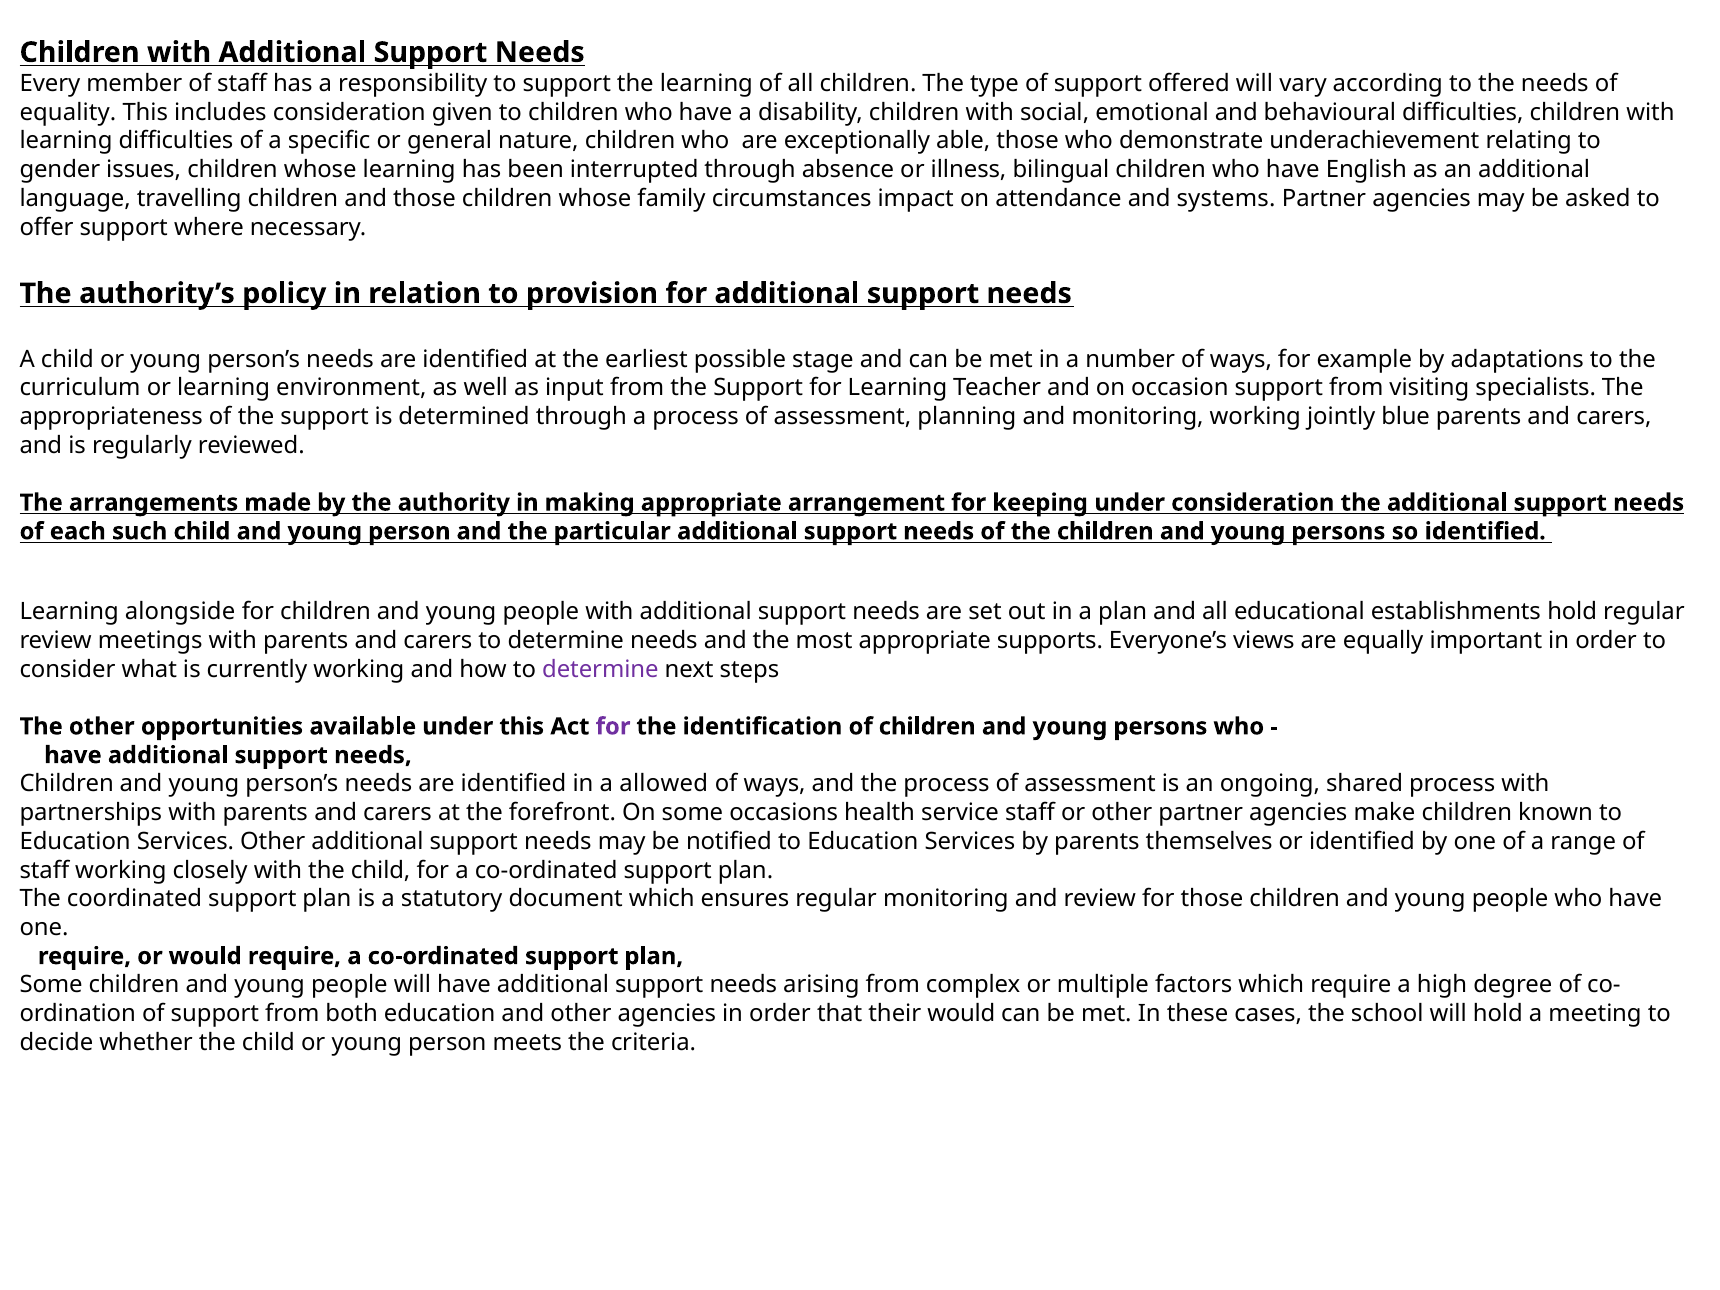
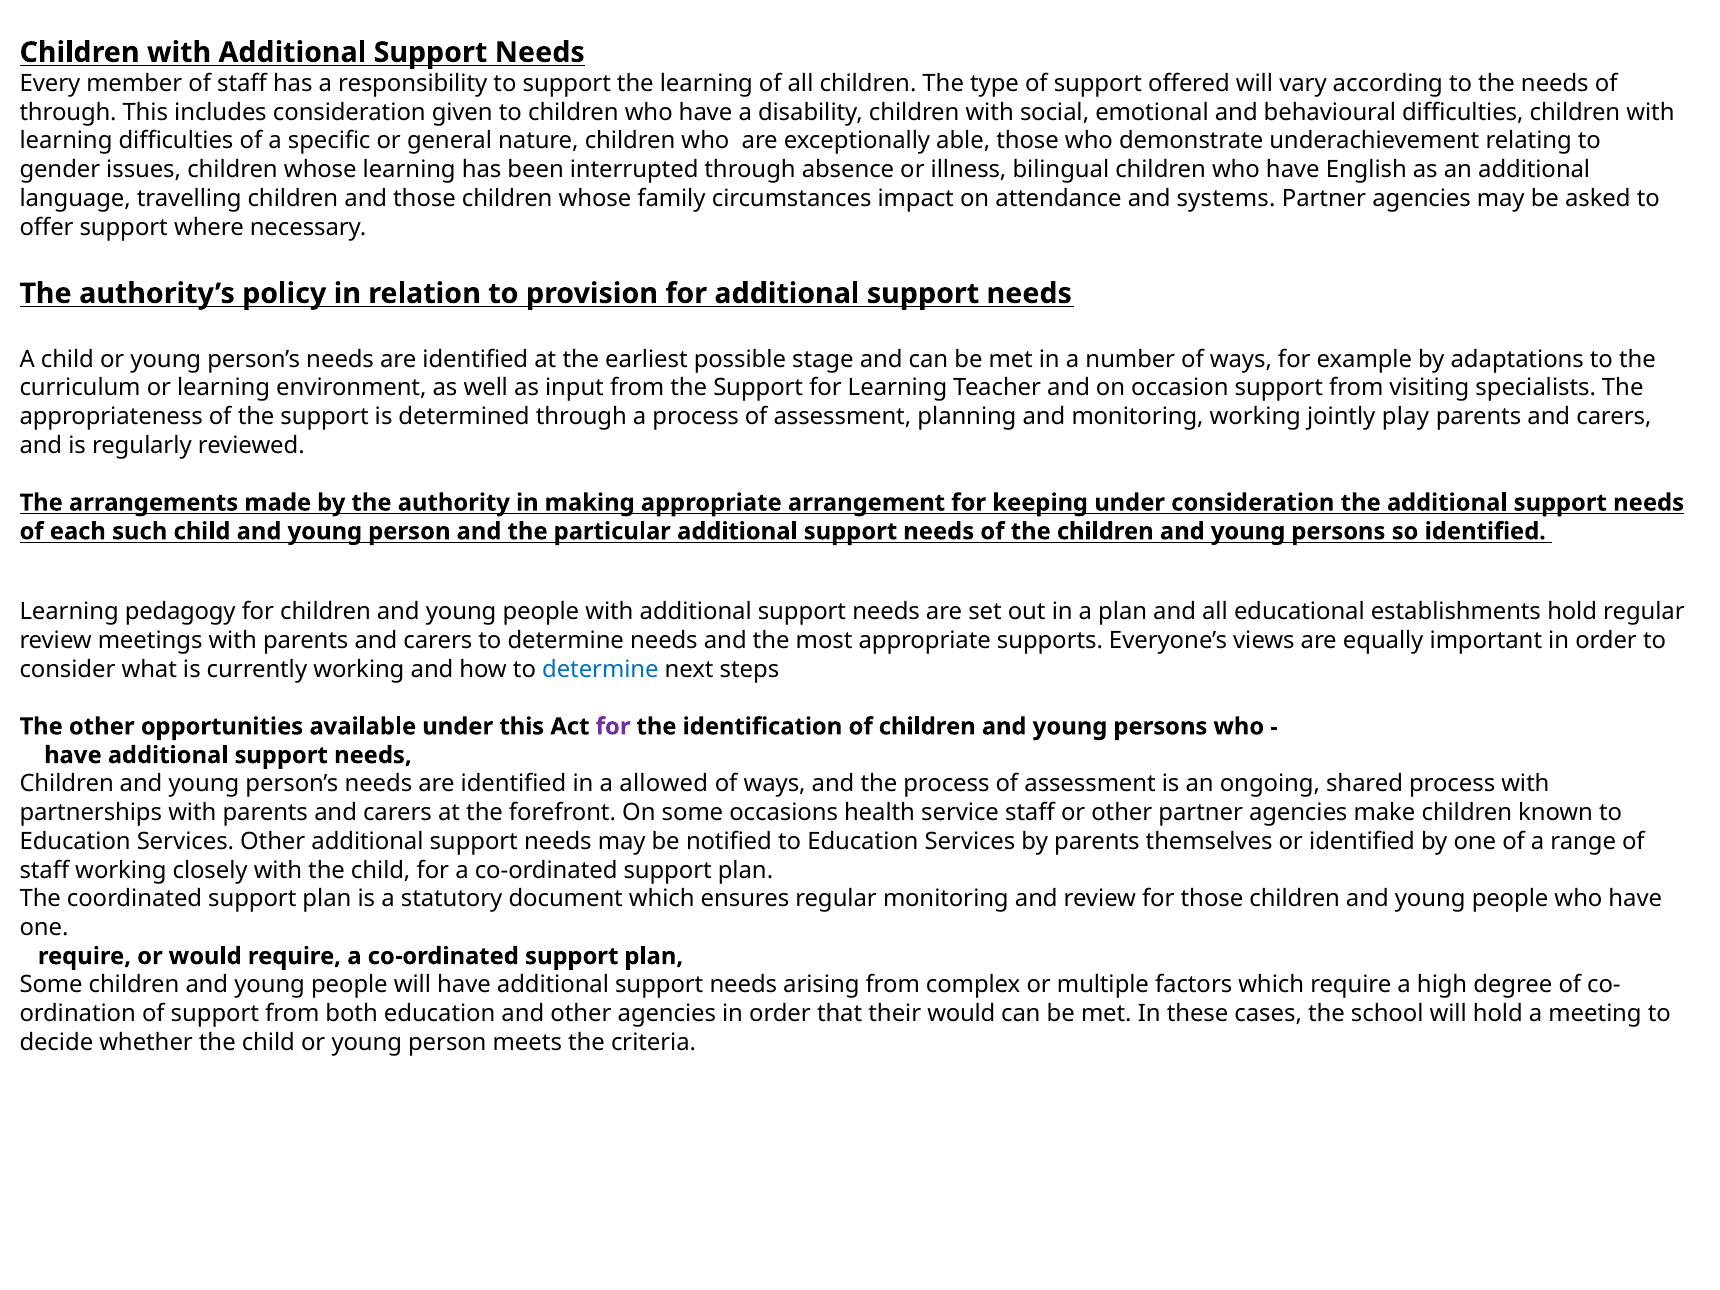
equality: equality -> through (68, 112)
blue: blue -> play (1405, 417)
alongside: alongside -> pedagogy (180, 612)
determine colour: purple -> blue (600, 669)
